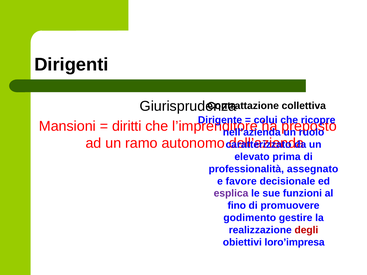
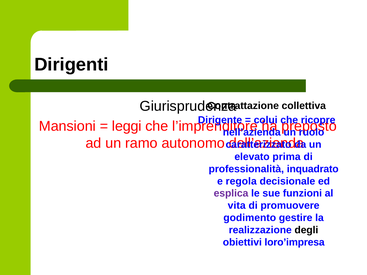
diritti: diritti -> leggi (127, 126)
assegnato: assegnato -> inquadrato (313, 169)
favore: favore -> regola (241, 181)
fino: fino -> vita (237, 206)
degli colour: red -> black (306, 230)
